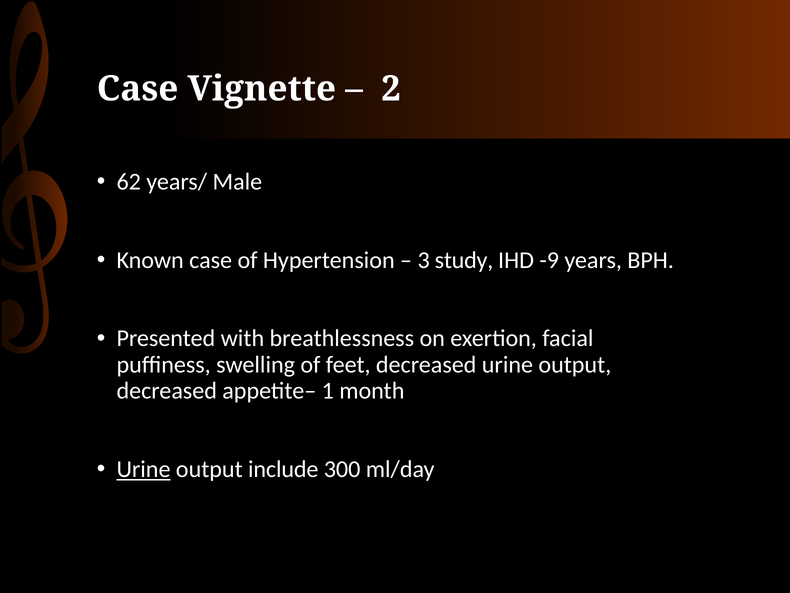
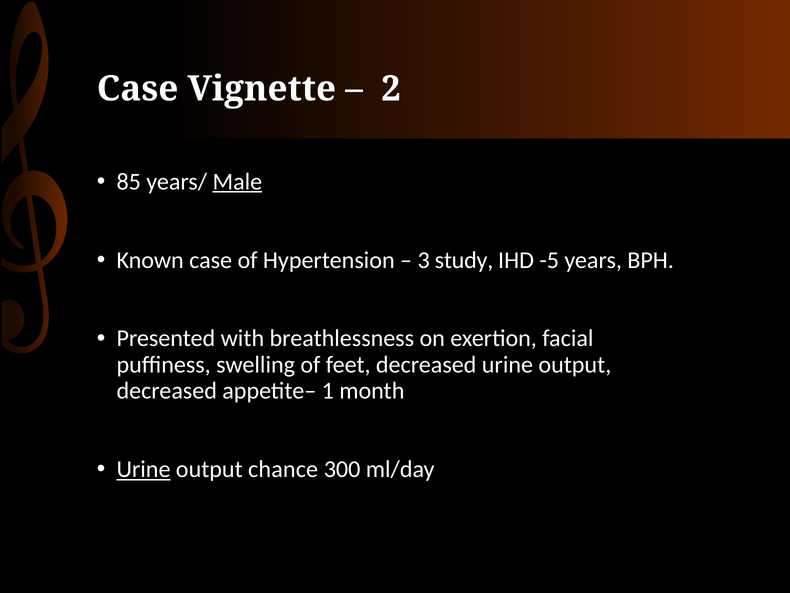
62: 62 -> 85 (129, 181)
Male underline: none -> present (237, 181)
-9: -9 -> -5 (549, 260)
include: include -> chance (283, 469)
